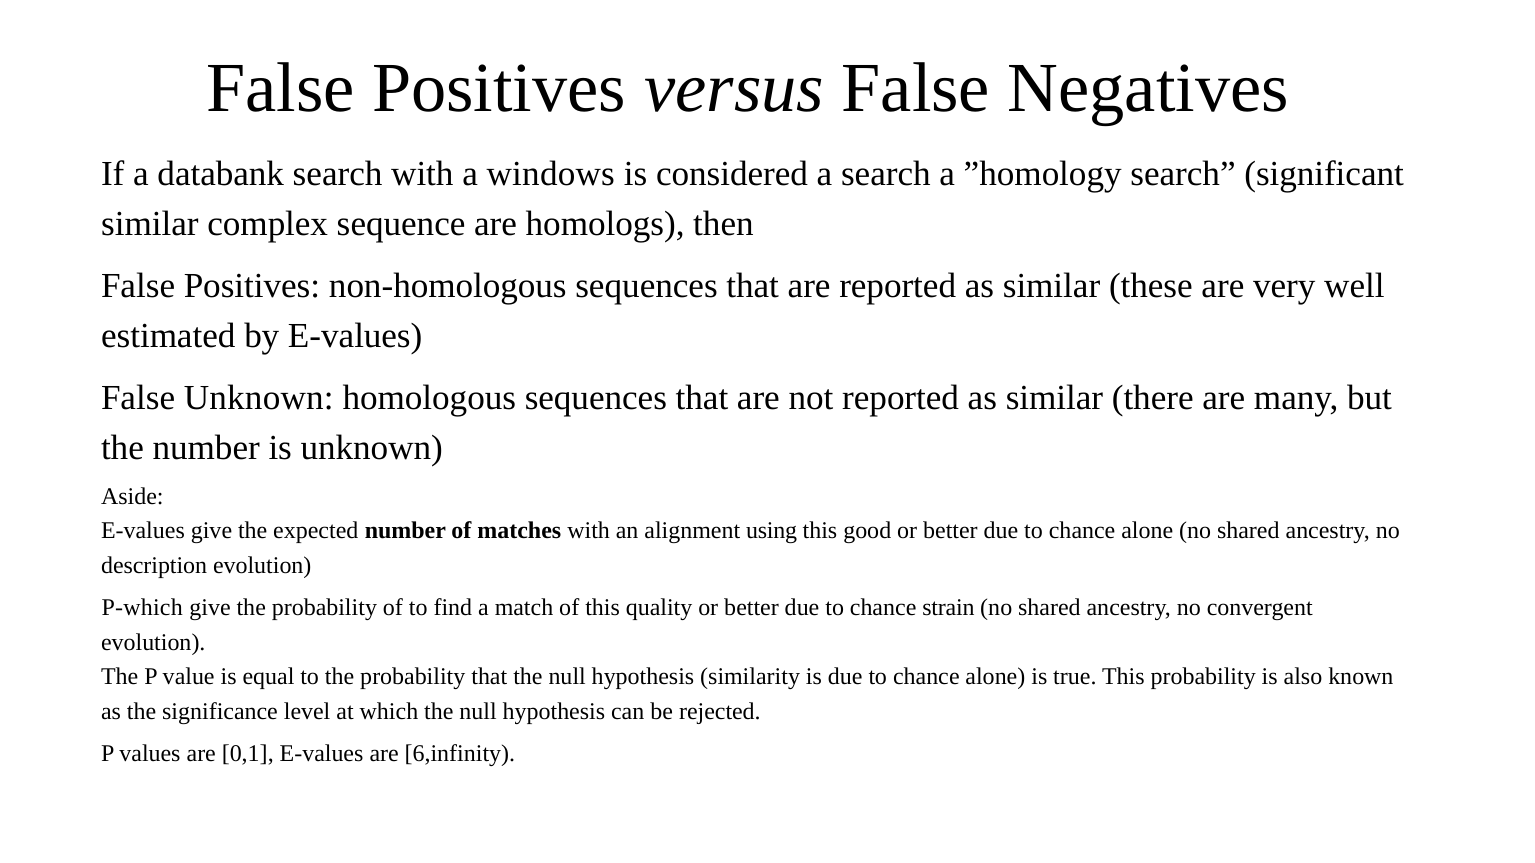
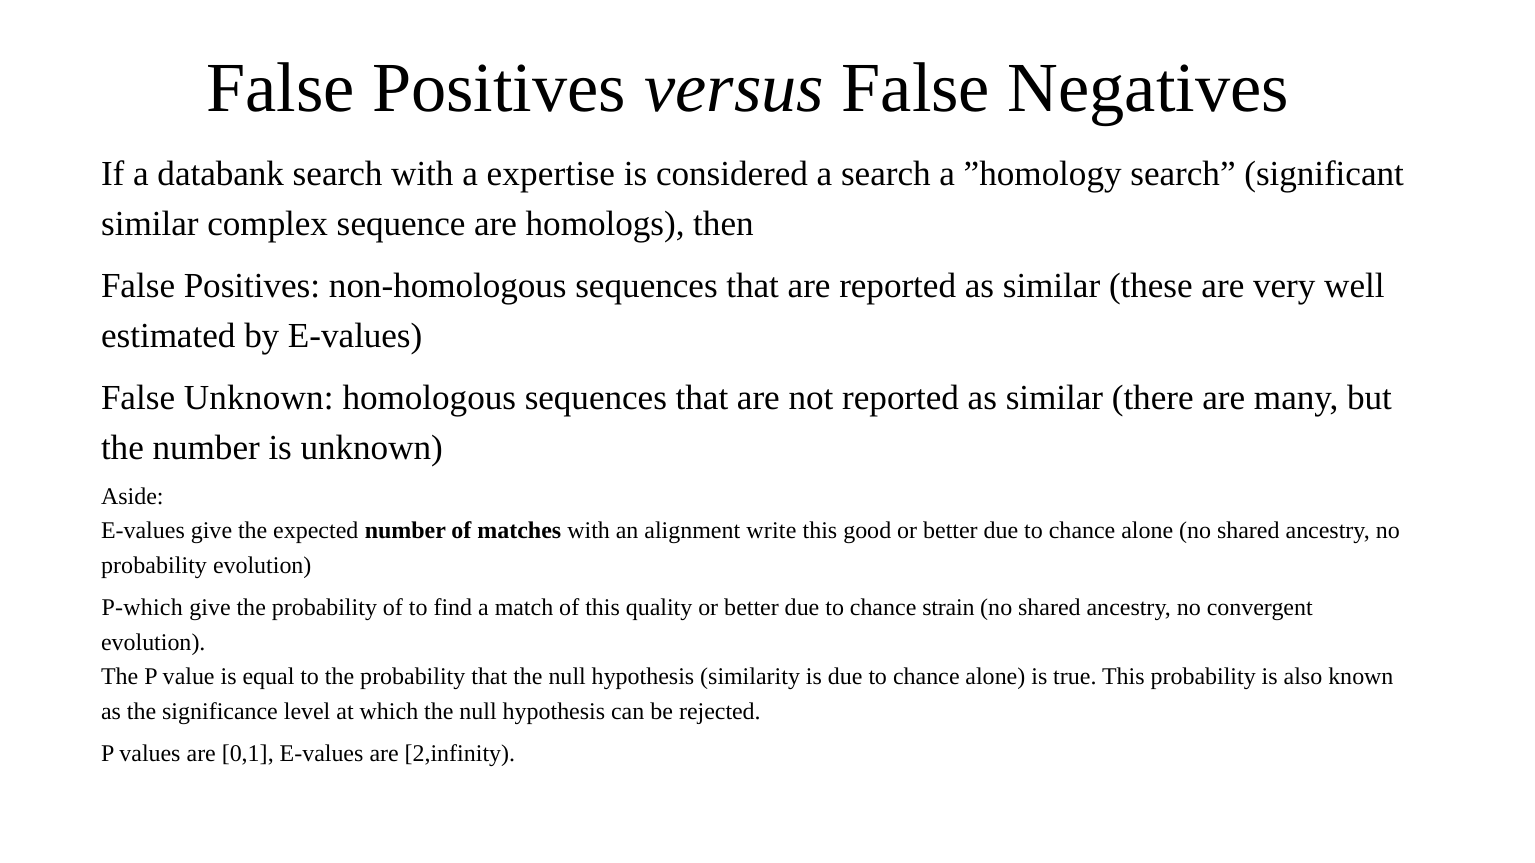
windows: windows -> expertise (551, 174)
using: using -> write (771, 531)
description: description -> probability (154, 566)
6,infinity: 6,infinity -> 2,infinity (460, 754)
